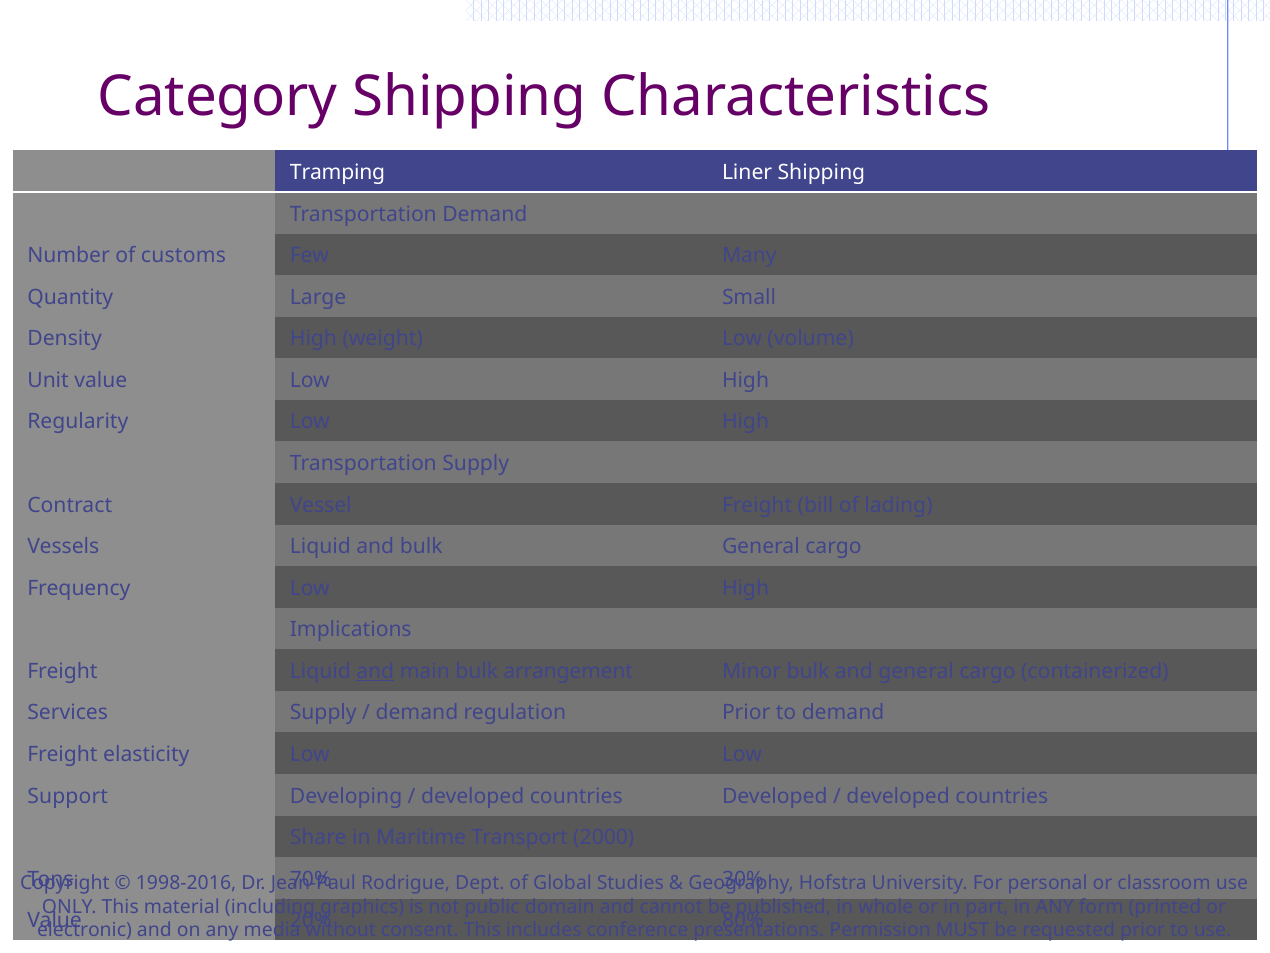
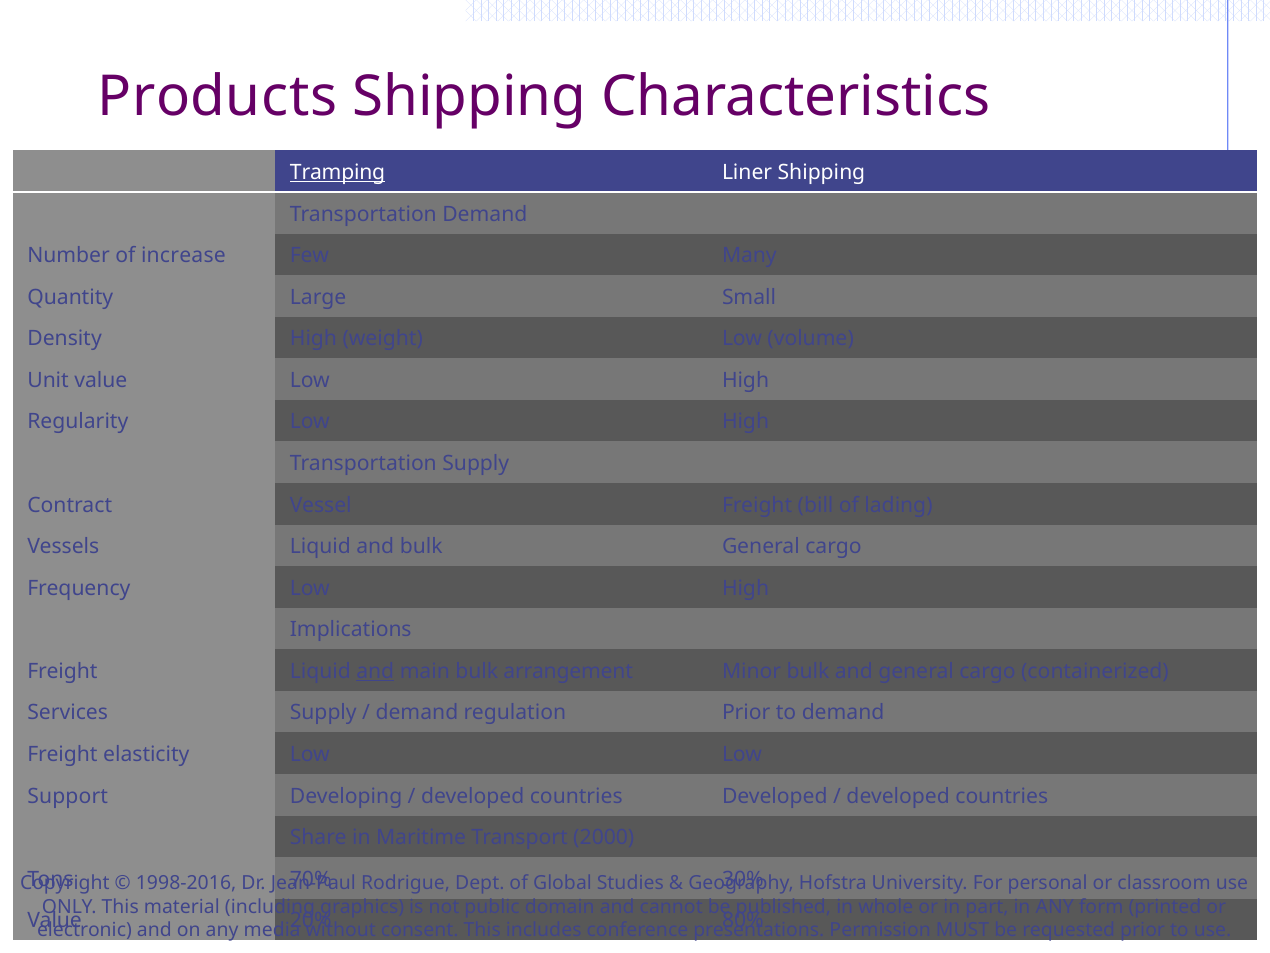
Category: Category -> Products (217, 97)
Tramping underline: none -> present (338, 172)
customs: customs -> increase (183, 255)
